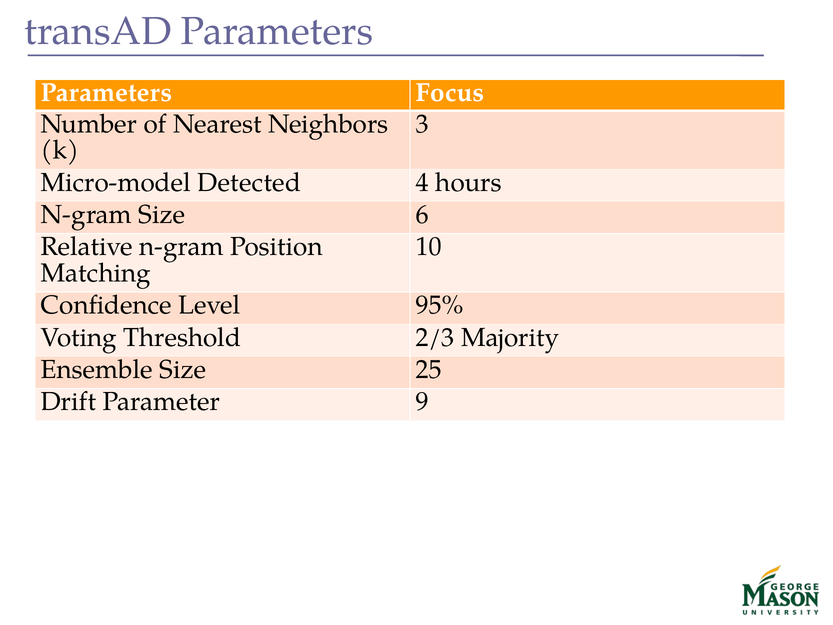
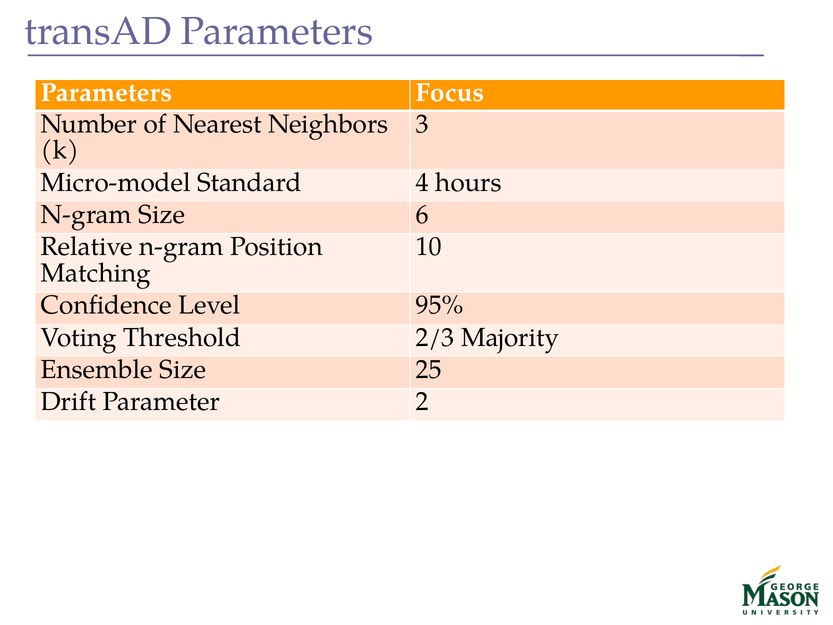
Detected: Detected -> Standard (249, 182)
9: 9 -> 2 (422, 402)
